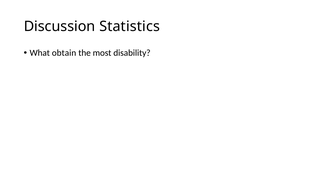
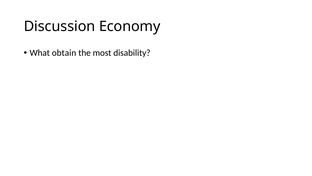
Statistics: Statistics -> Economy (130, 26)
